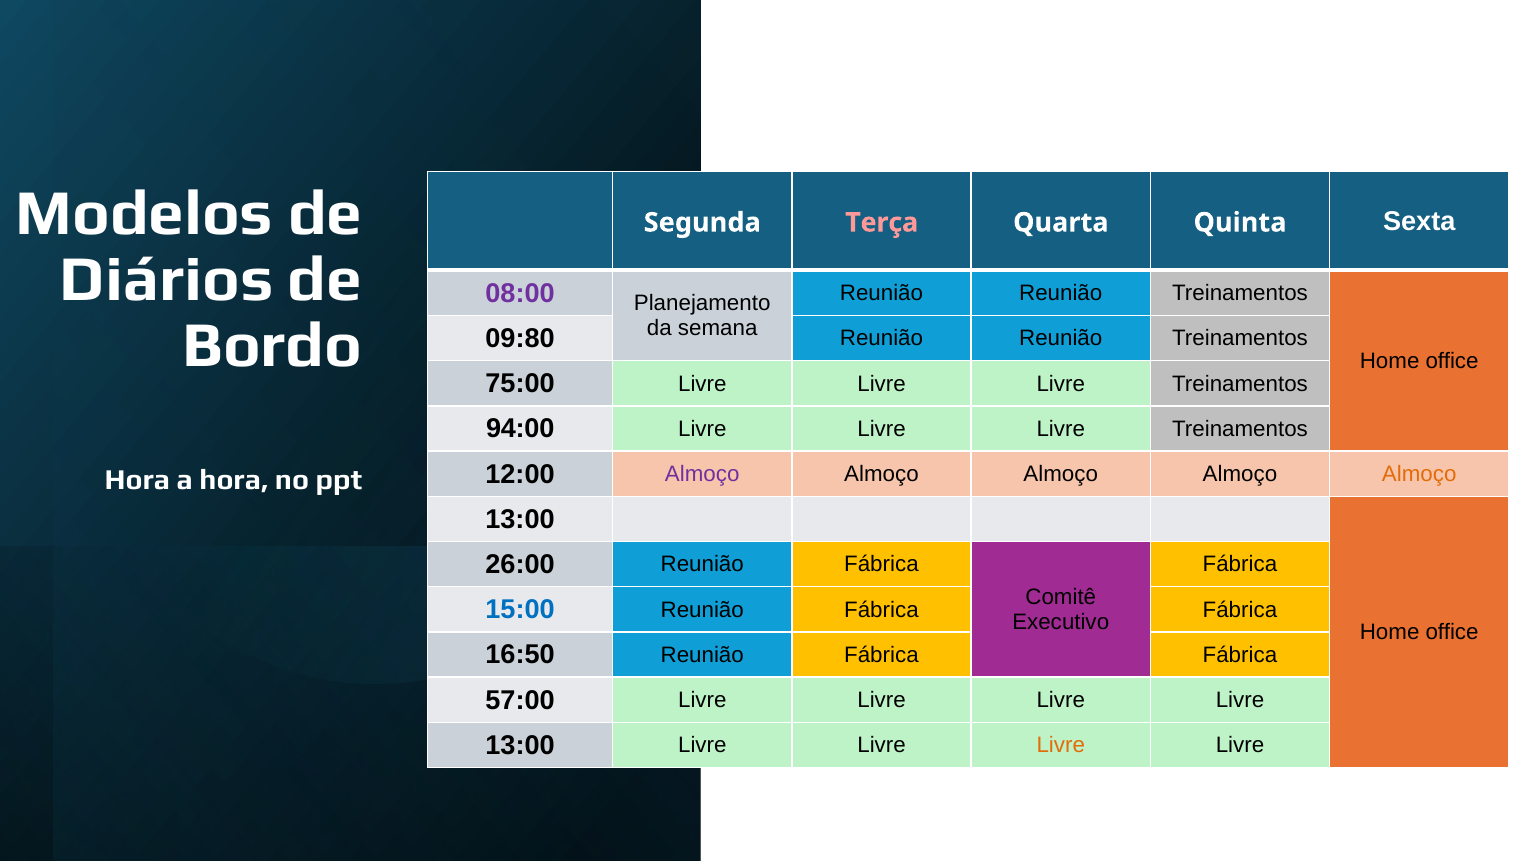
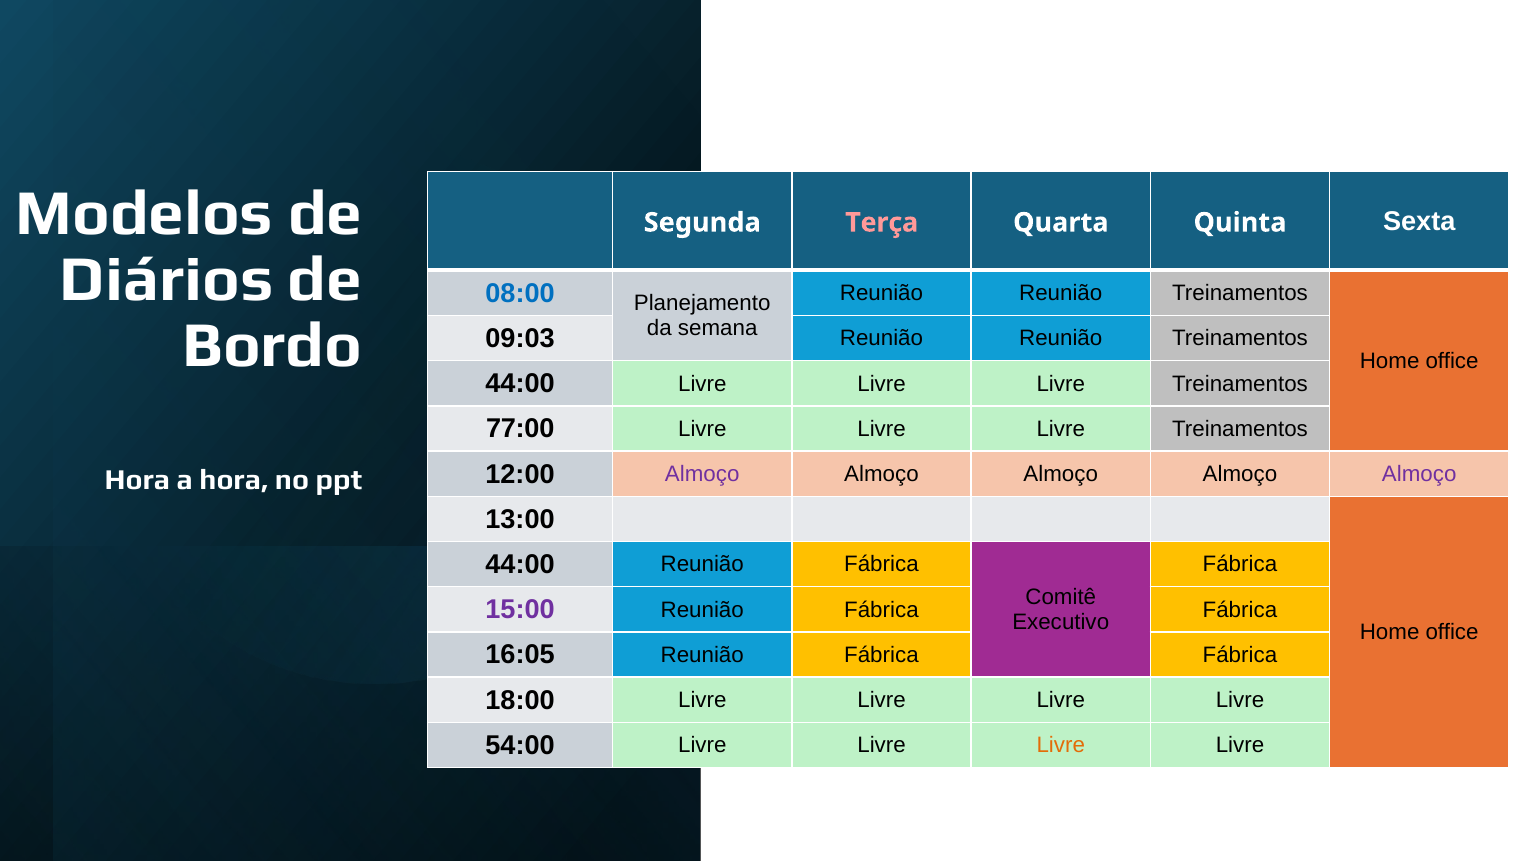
08:00 colour: purple -> blue (520, 293)
09:80: 09:80 -> 09:03 (520, 339)
75:00: 75:00 -> 44:00 (520, 384)
94:00: 94:00 -> 77:00 (520, 429)
Almoço colour: orange -> purple (1419, 474)
26:00: 26:00 -> 44:00 (520, 565)
15:00 colour: blue -> purple (520, 610)
16:50: 16:50 -> 16:05 (520, 655)
57:00: 57:00 -> 18:00 (520, 700)
13:00: 13:00 -> 54:00 (520, 746)
